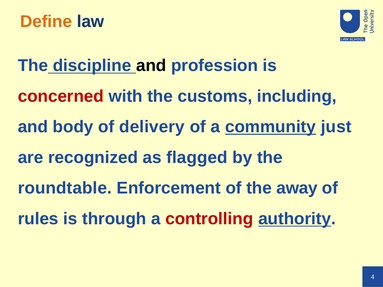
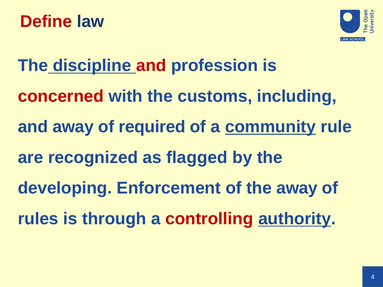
Define colour: orange -> red (46, 22)
and colour: black -> red (151, 66)
and body: body -> away (73, 127)
delivery: delivery -> required (152, 127)
just: just -> rule (336, 127)
roundtable: roundtable -> developing (65, 188)
